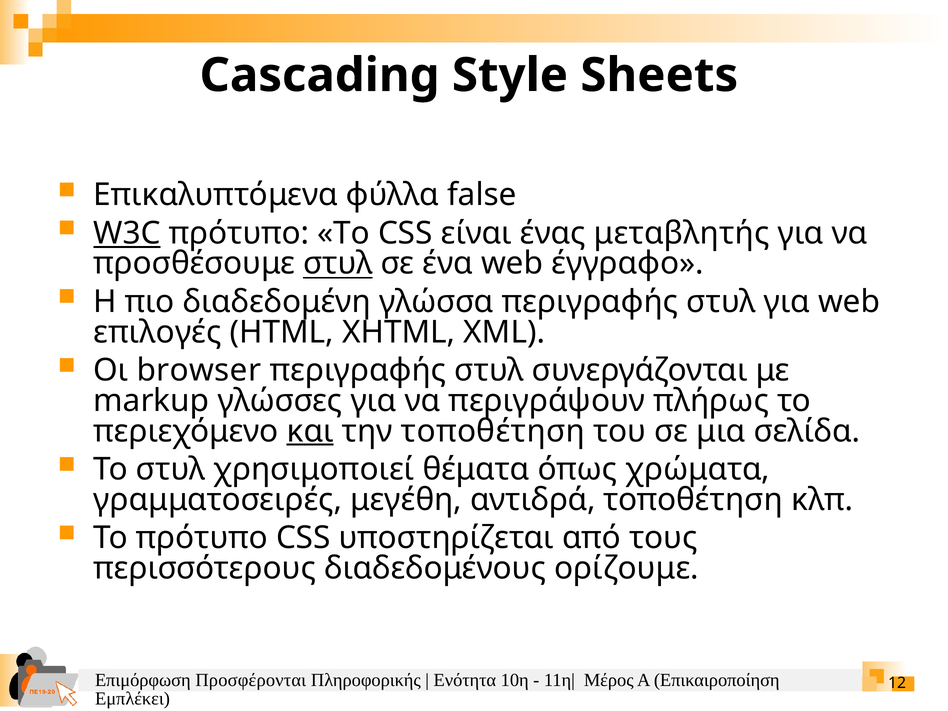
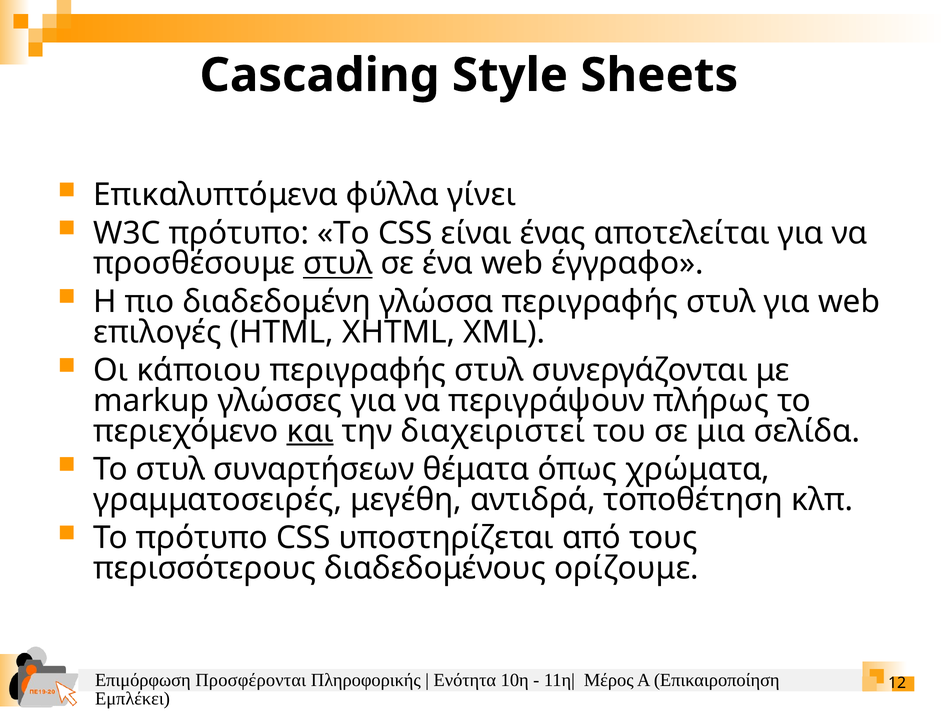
false: false -> γίνει (482, 195)
W3C underline: present -> none (127, 233)
μεταβλητής: μεταβλητής -> αποτελείται (682, 233)
browser: browser -> κάποιου (199, 370)
την τοποθέτηση: τοποθέτηση -> διαχειριστεί (493, 431)
χρησιμοποιεί: χρησιμοποιεί -> συναρτήσεων (314, 469)
